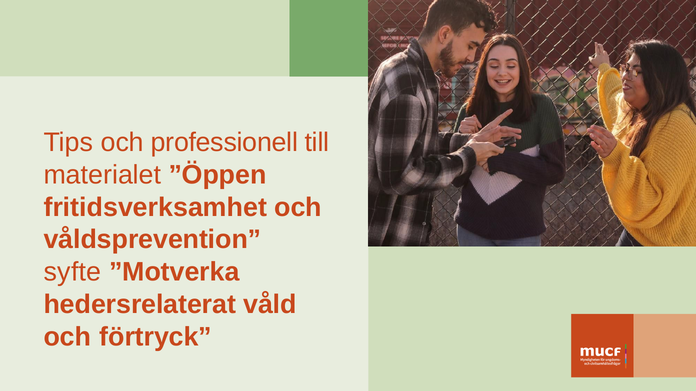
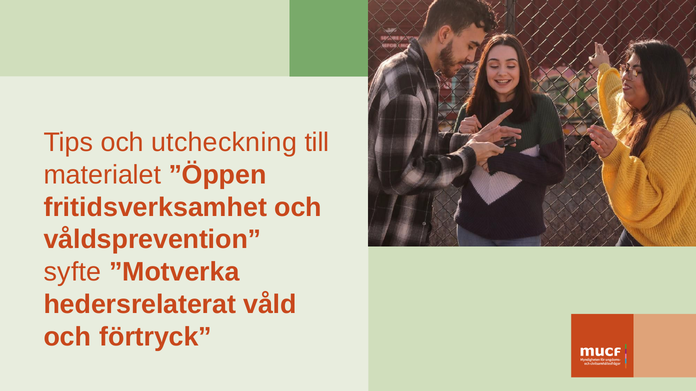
professionell: professionell -> utcheckning (224, 142)
